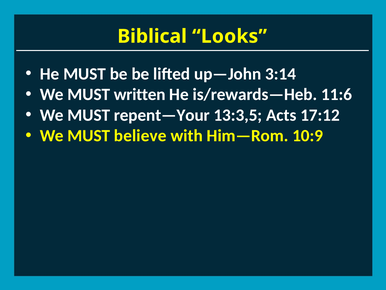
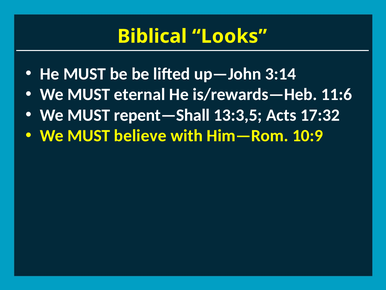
written: written -> eternal (140, 94)
repent—Your: repent—Your -> repent—Shall (162, 115)
17:12: 17:12 -> 17:32 (320, 115)
